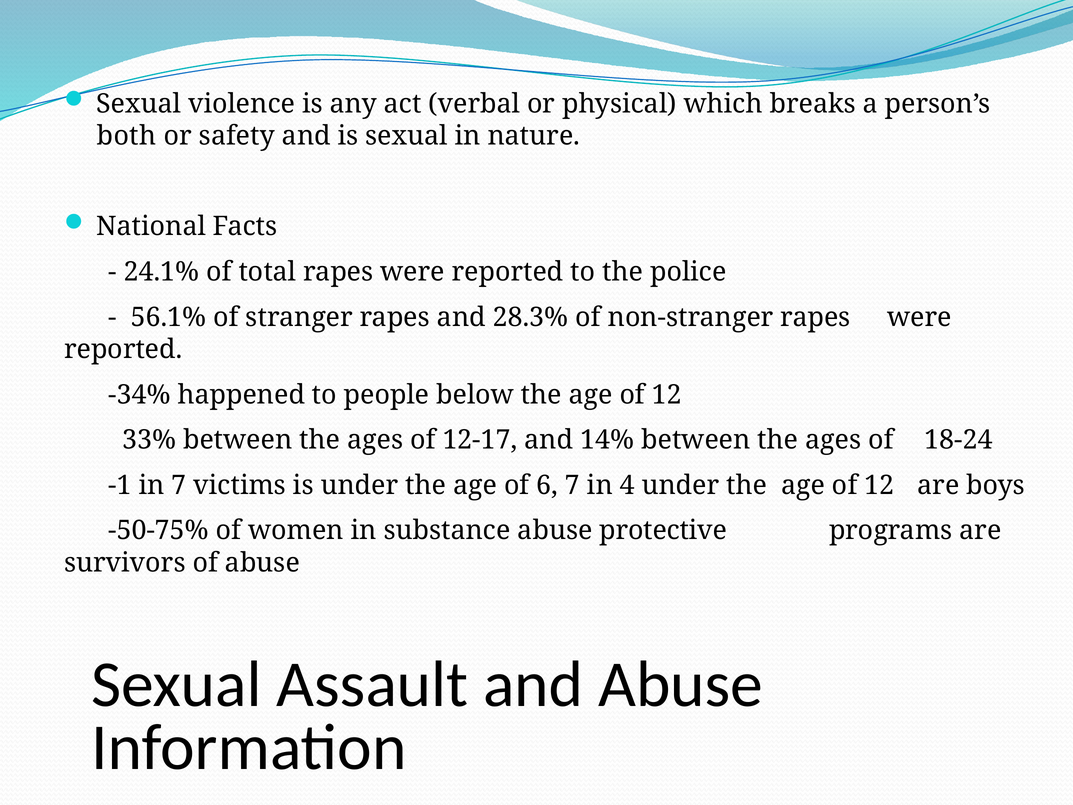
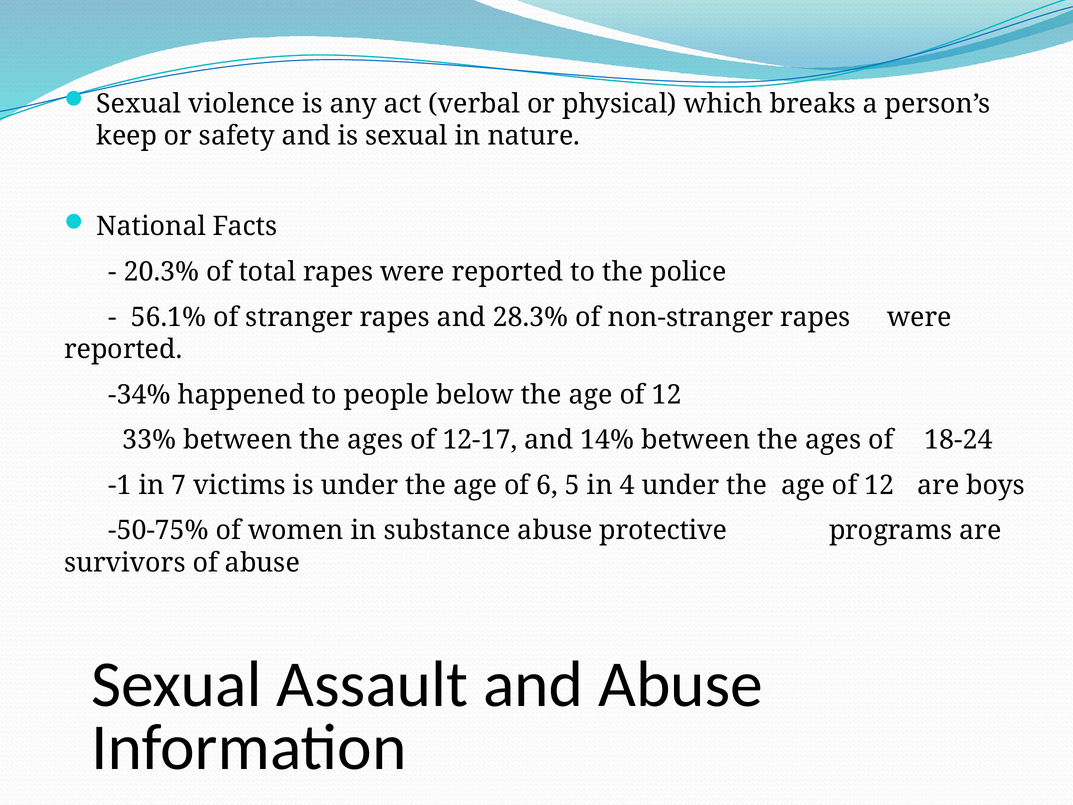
both: both -> keep (127, 136)
24.1%: 24.1% -> 20.3% (161, 272)
6 7: 7 -> 5 (572, 485)
